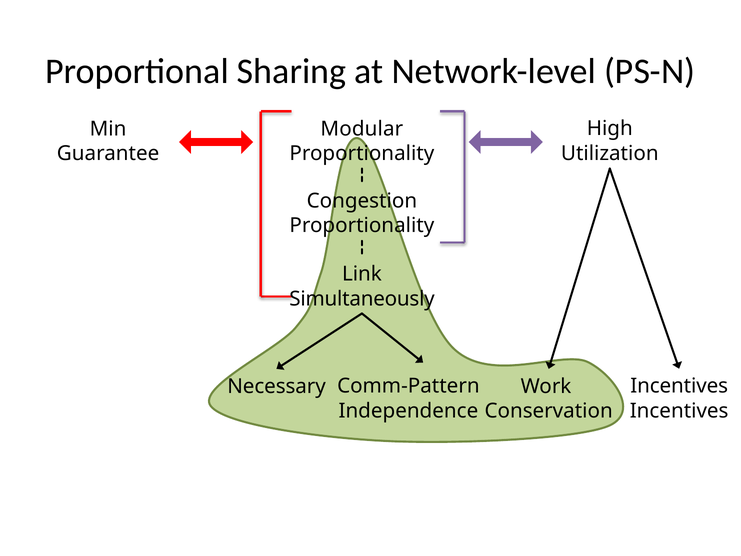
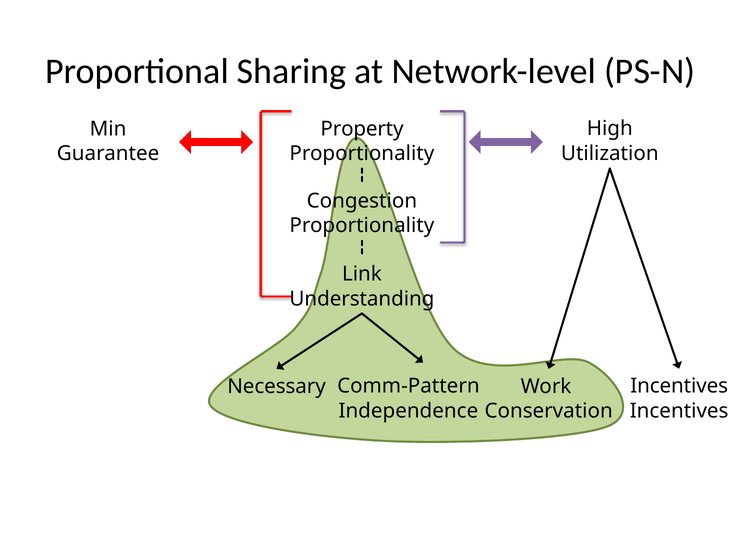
Modular: Modular -> Property (362, 129)
Simultaneously: Simultaneously -> Understanding (362, 299)
